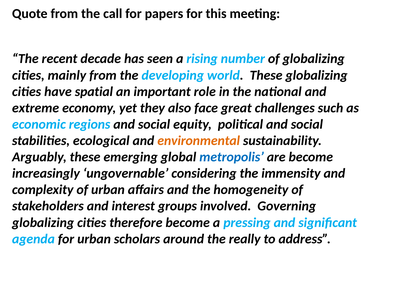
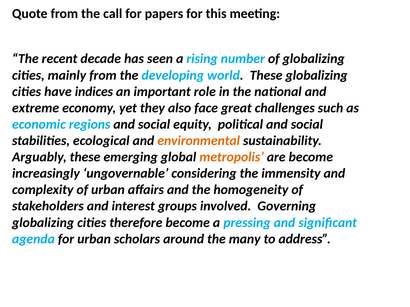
spatial: spatial -> indices (94, 92)
metropolis colour: blue -> orange (232, 157)
really: really -> many (245, 239)
